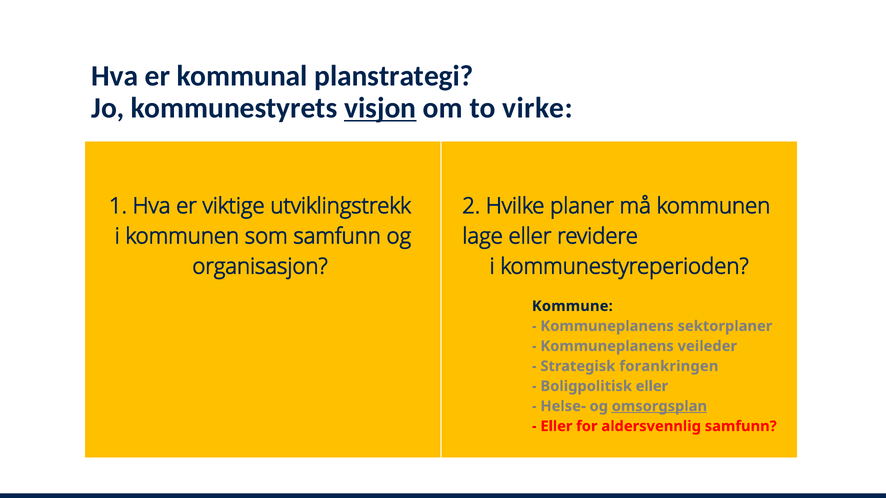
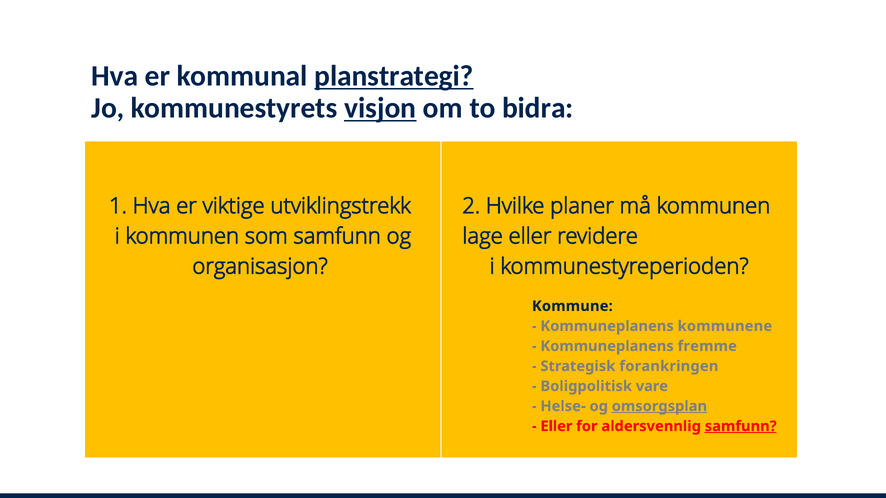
planstrategi underline: none -> present (394, 76)
virke: virke -> bidra (538, 108)
sektorplaner: sektorplaner -> kommunene (725, 326)
veileder: veileder -> fremme (707, 346)
Boligpolitisk eller: eller -> vare (652, 386)
samfunn underline: none -> present (741, 427)
